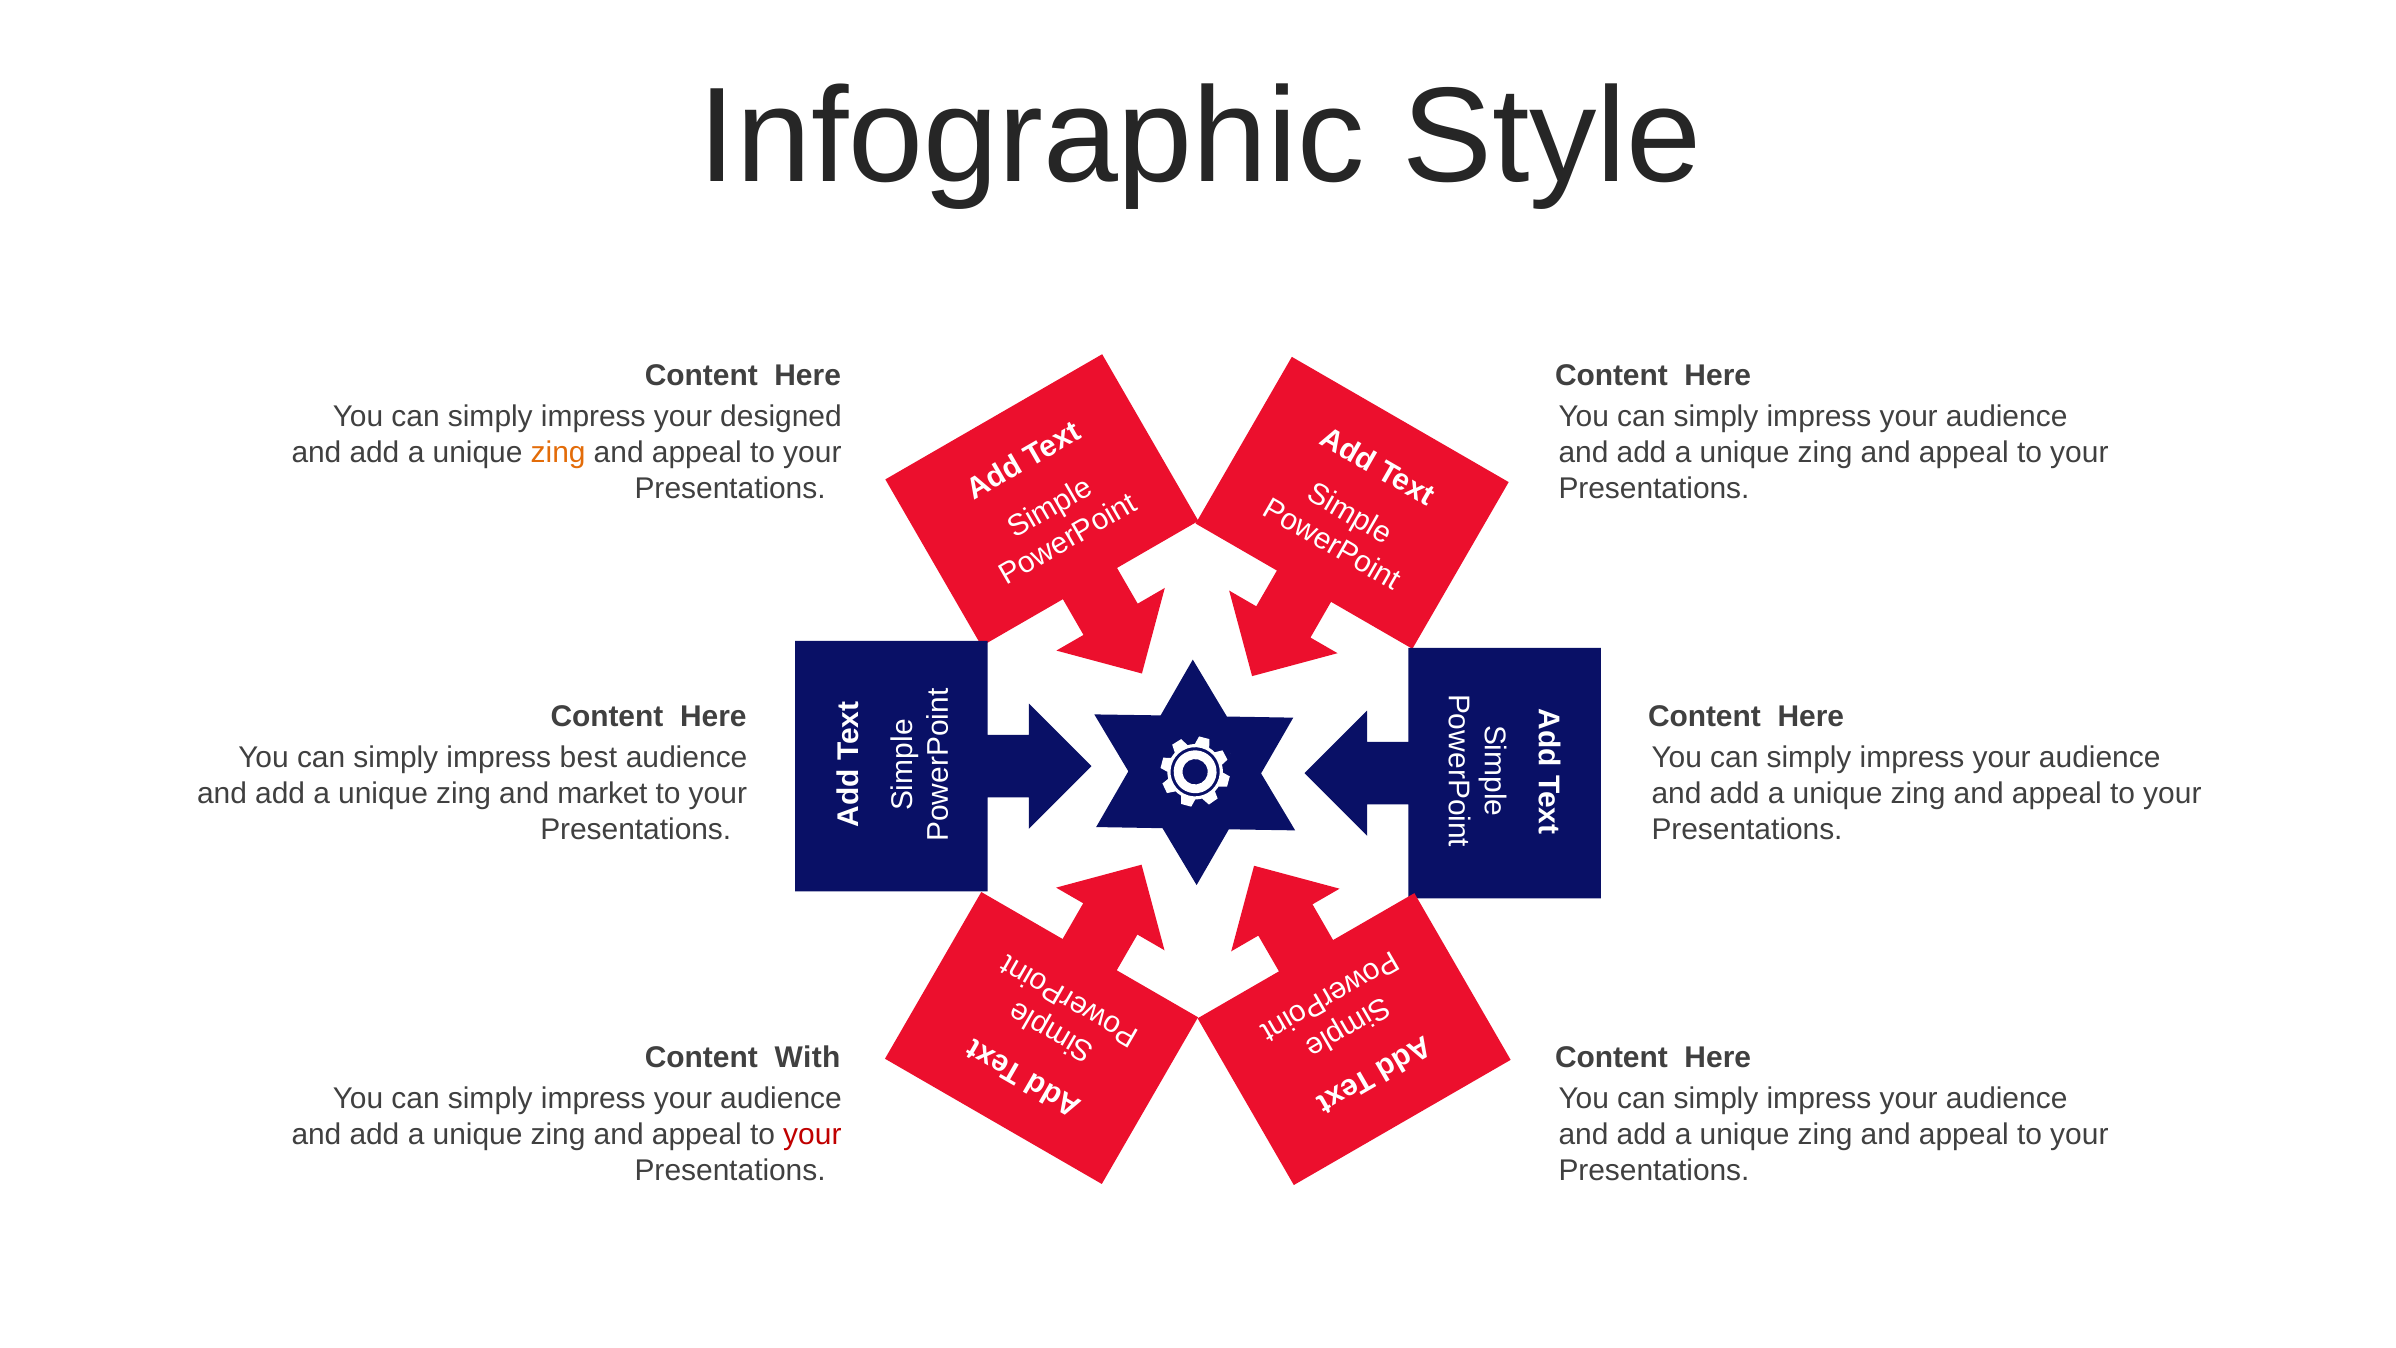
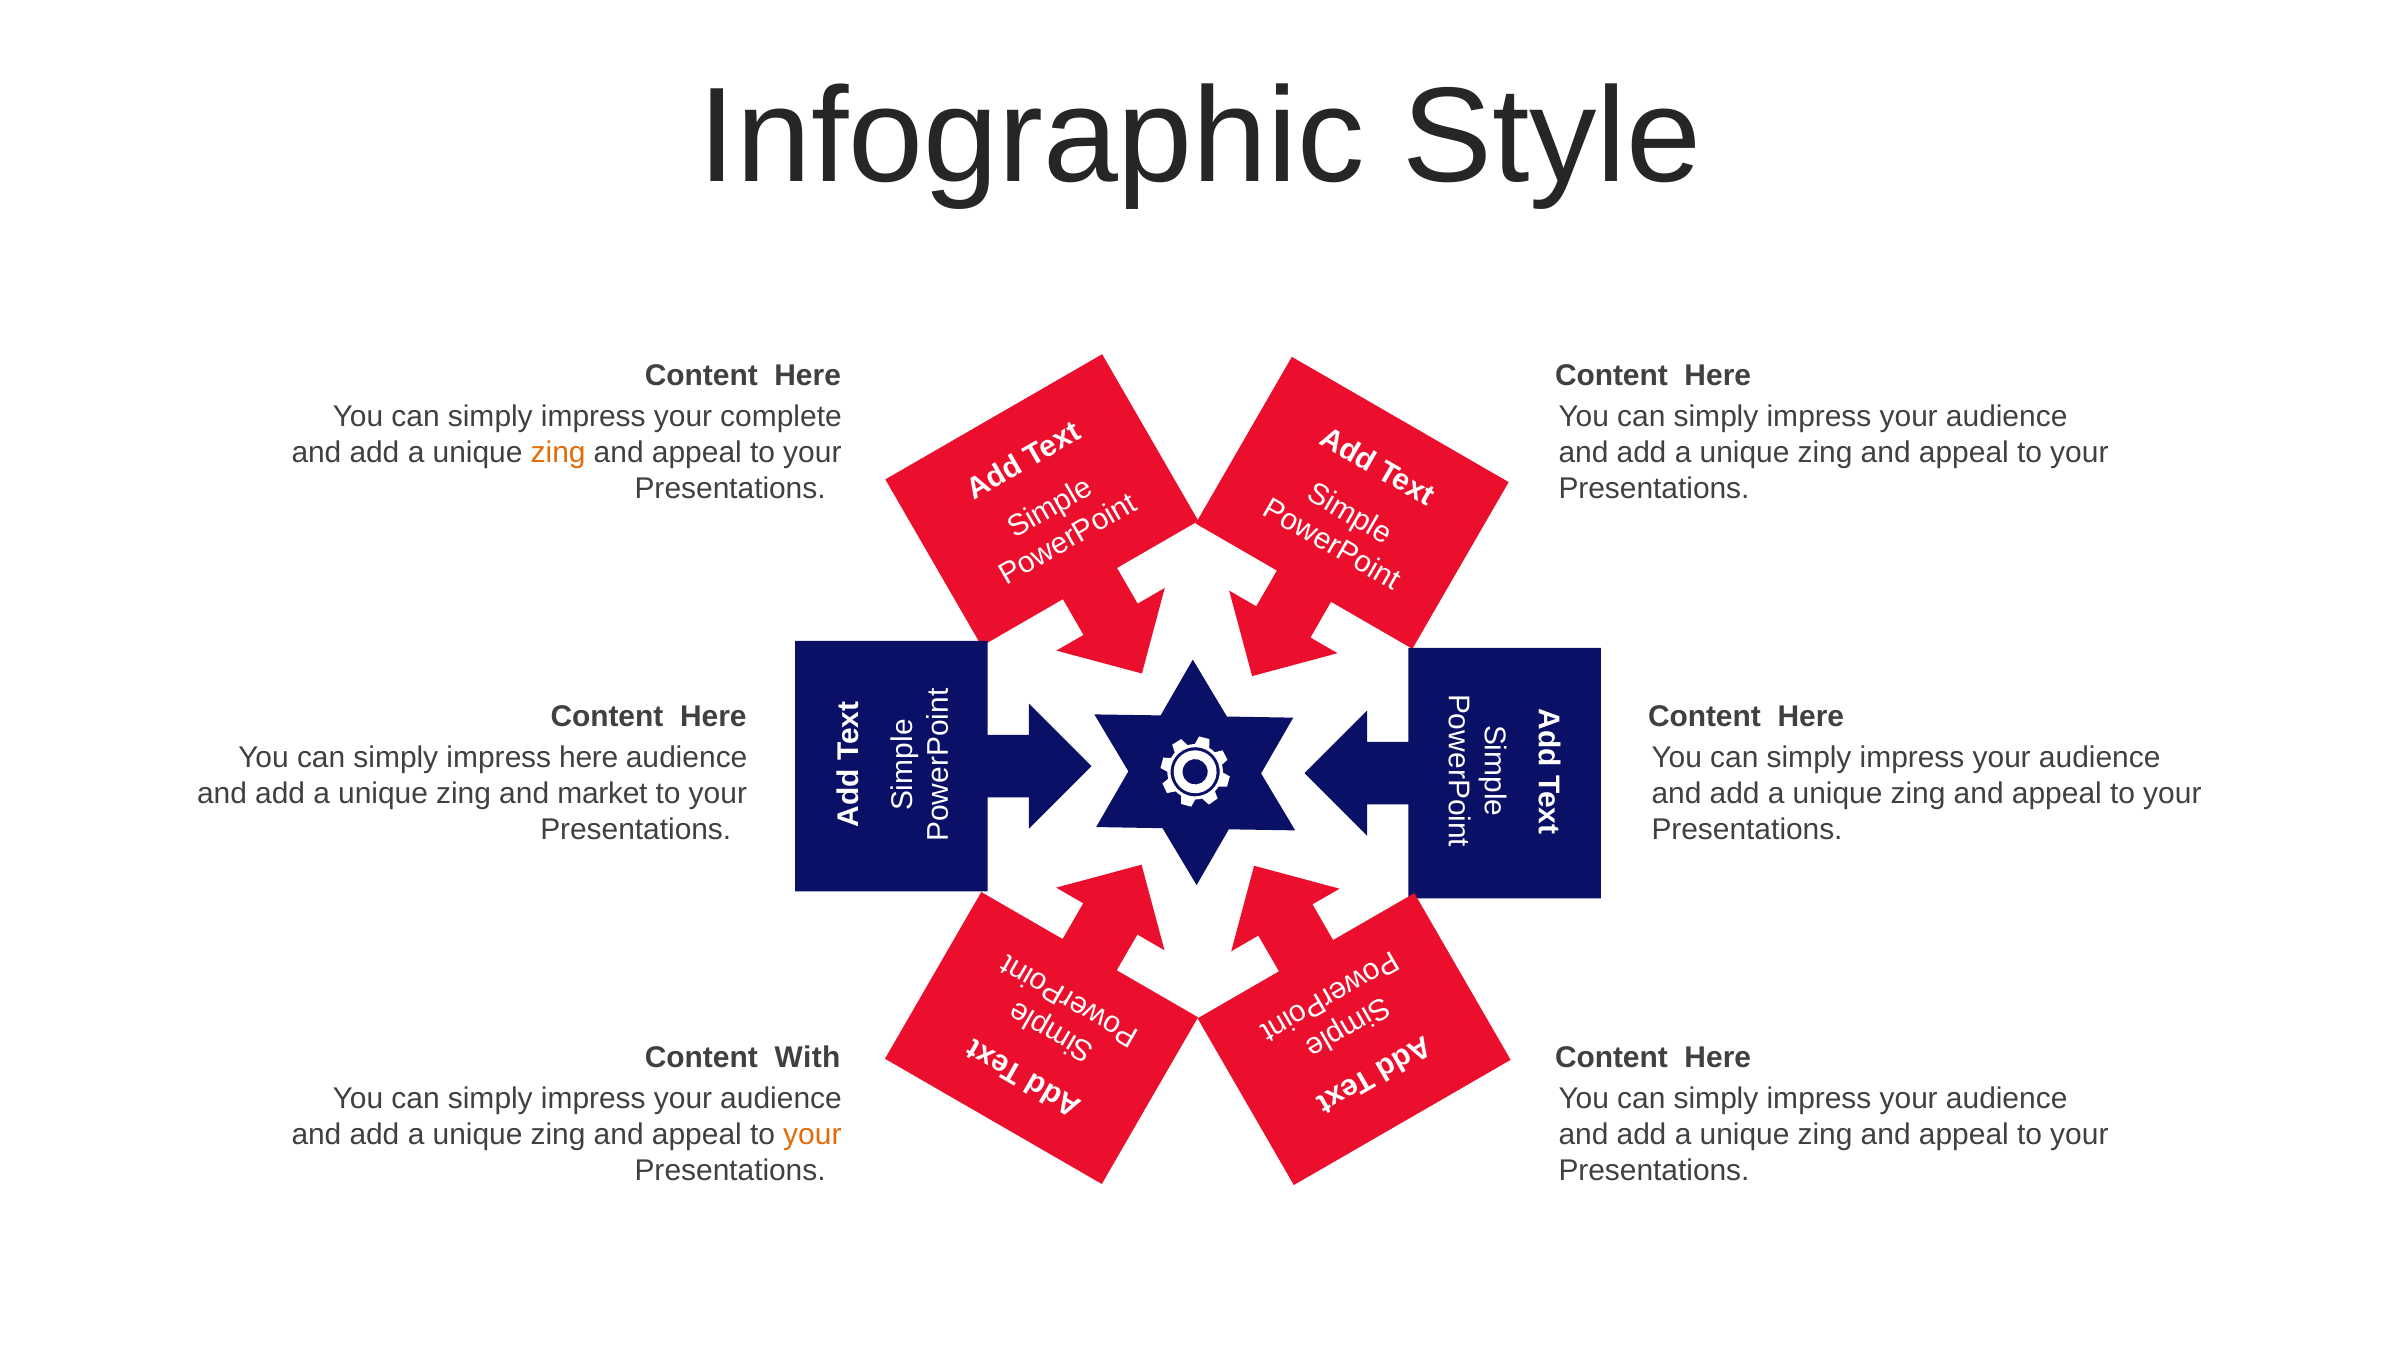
designed: designed -> complete (781, 416)
impress best: best -> here (589, 757)
your colour: red -> orange (812, 1134)
